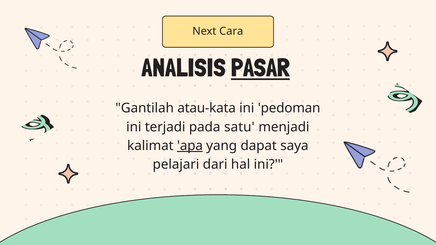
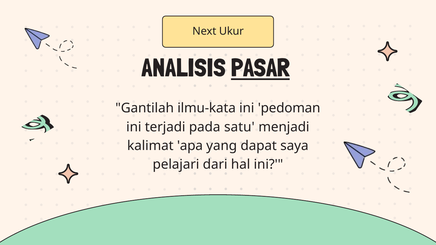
Cara: Cara -> Ukur (231, 31)
atau-kata: atau-kata -> ilmu-kata (207, 108)
apa underline: present -> none (190, 146)
